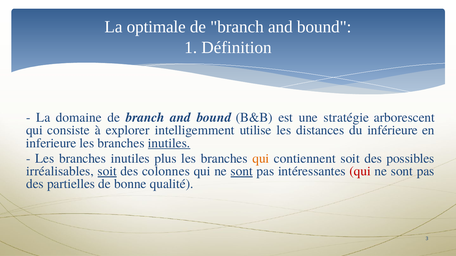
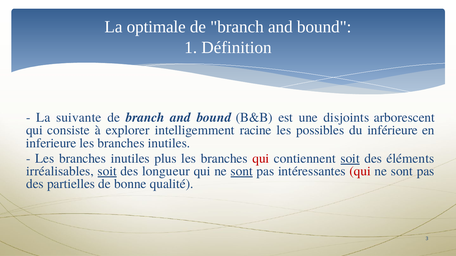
domaine: domaine -> suivante (79, 118)
stratégie: stratégie -> disjoints (346, 118)
utilise: utilise -> racine (256, 131)
distances: distances -> possibles (320, 131)
inutiles underline: present -> none (169, 143)
qui colour: orange -> red (261, 159)
soit underline: none -> present (350, 159)
possibles: possibles -> éléments (410, 159)
colonnes: colonnes -> longueur (166, 172)
